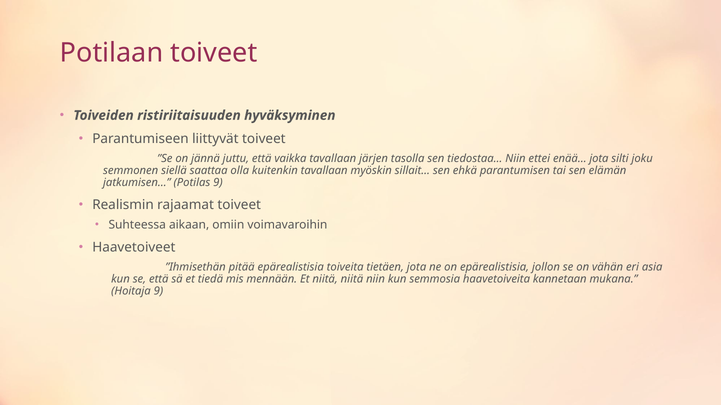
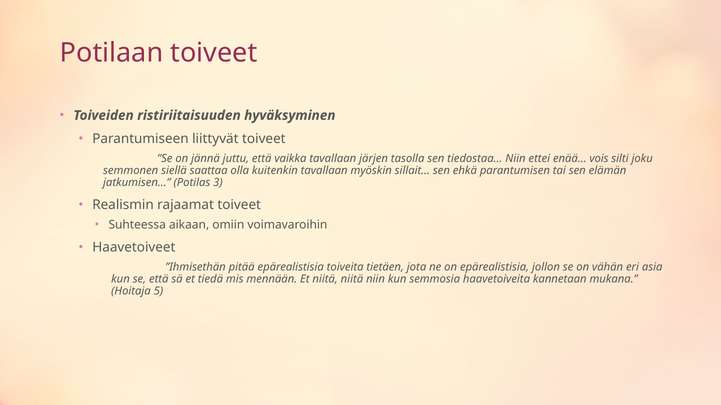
enää… jota: jota -> vois (599, 159)
Potilas 9: 9 -> 3 (218, 183)
Hoitaja 9: 9 -> 5 (158, 292)
